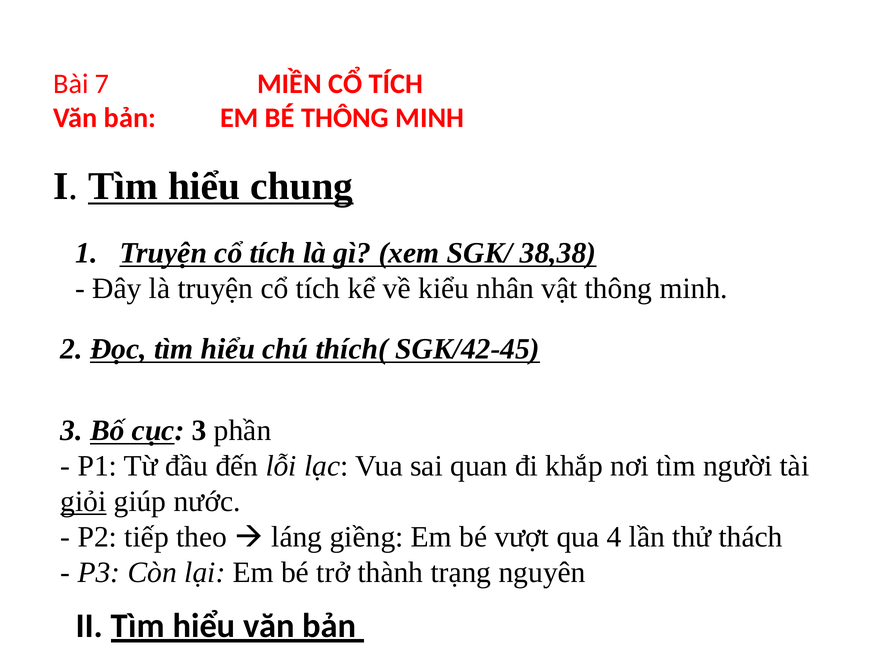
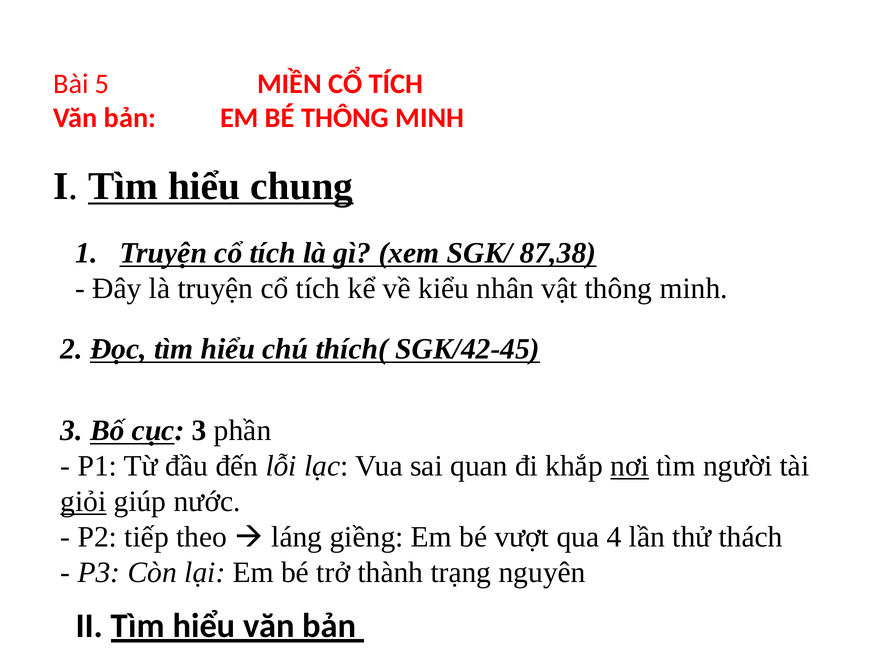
7: 7 -> 5 (102, 84)
38,38: 38,38 -> 87,38 (558, 253)
nơi underline: none -> present (630, 466)
